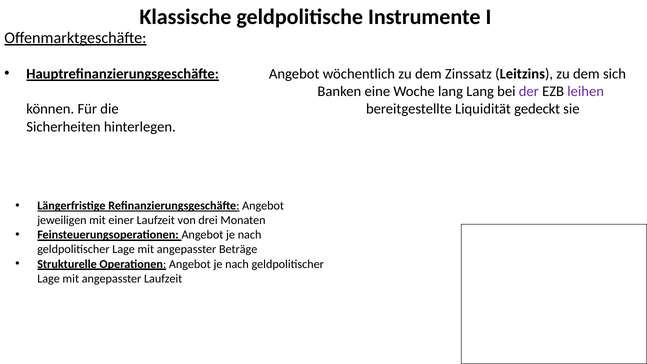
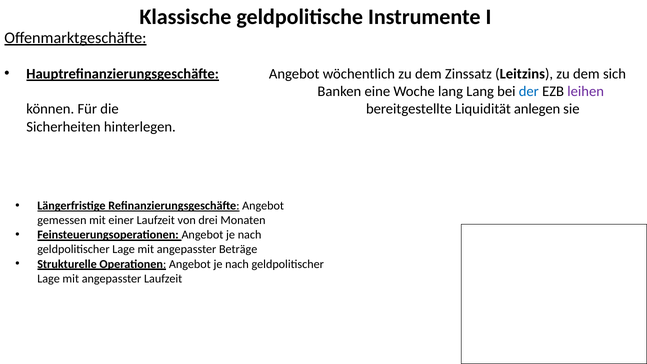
der colour: purple -> blue (529, 92)
gedeckt: gedeckt -> anlegen (537, 109)
jeweiligen: jeweiligen -> gemessen (62, 220)
